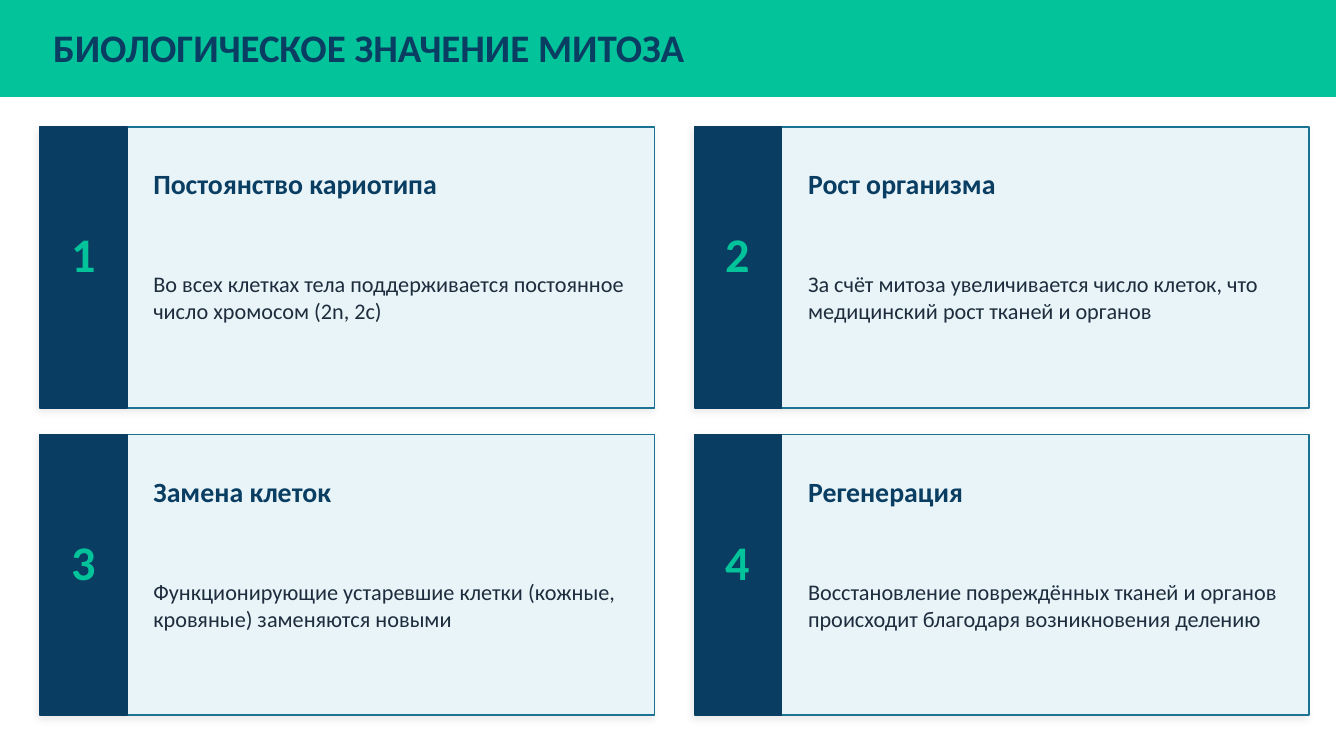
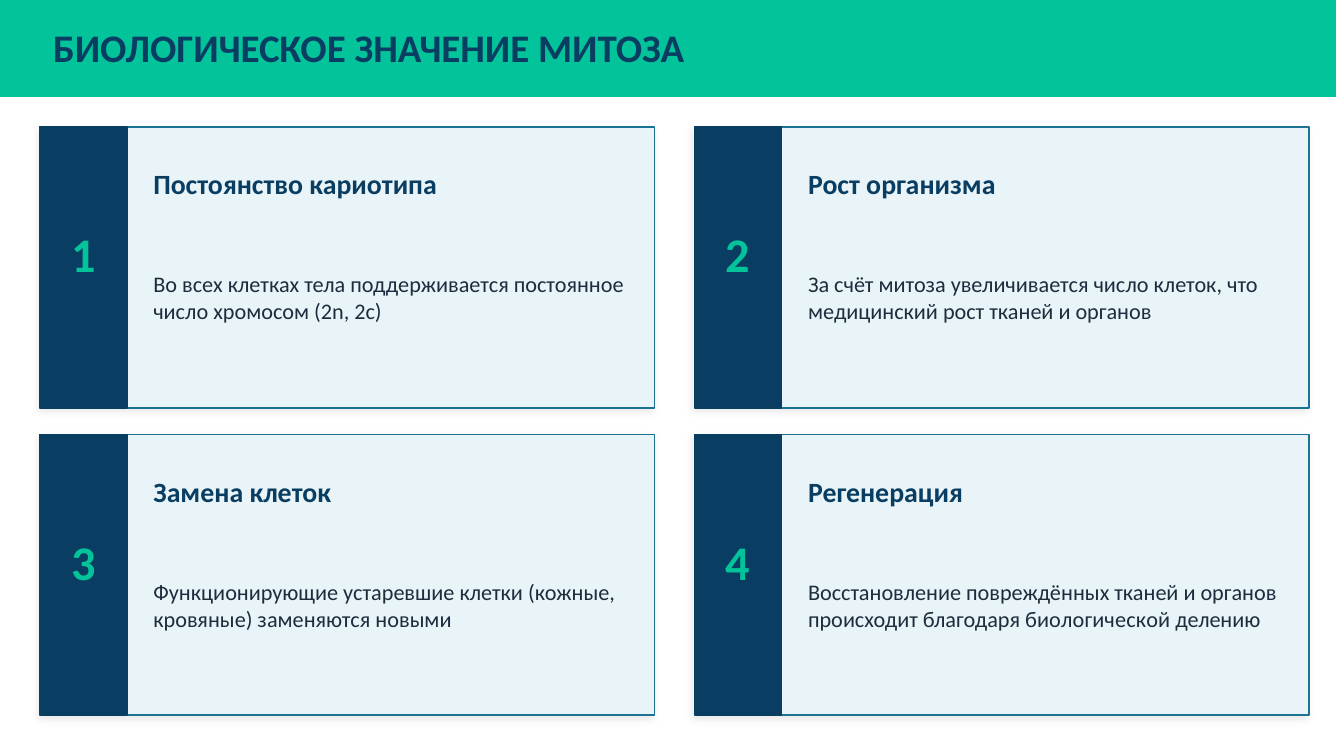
возникновения: возникновения -> биологической (1098, 619)
